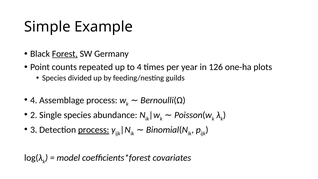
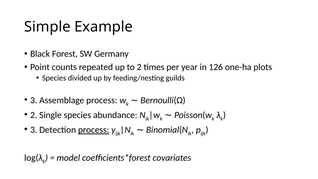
Forest underline: present -> none (65, 54)
to 4: 4 -> 2 (139, 67)
4: 4 -> 3 (34, 100)
